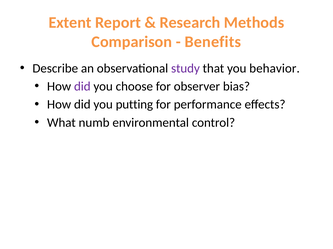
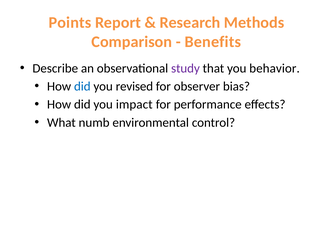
Extent: Extent -> Points (70, 23)
did colour: purple -> blue (82, 87)
choose: choose -> revised (134, 87)
putting: putting -> impact (134, 105)
